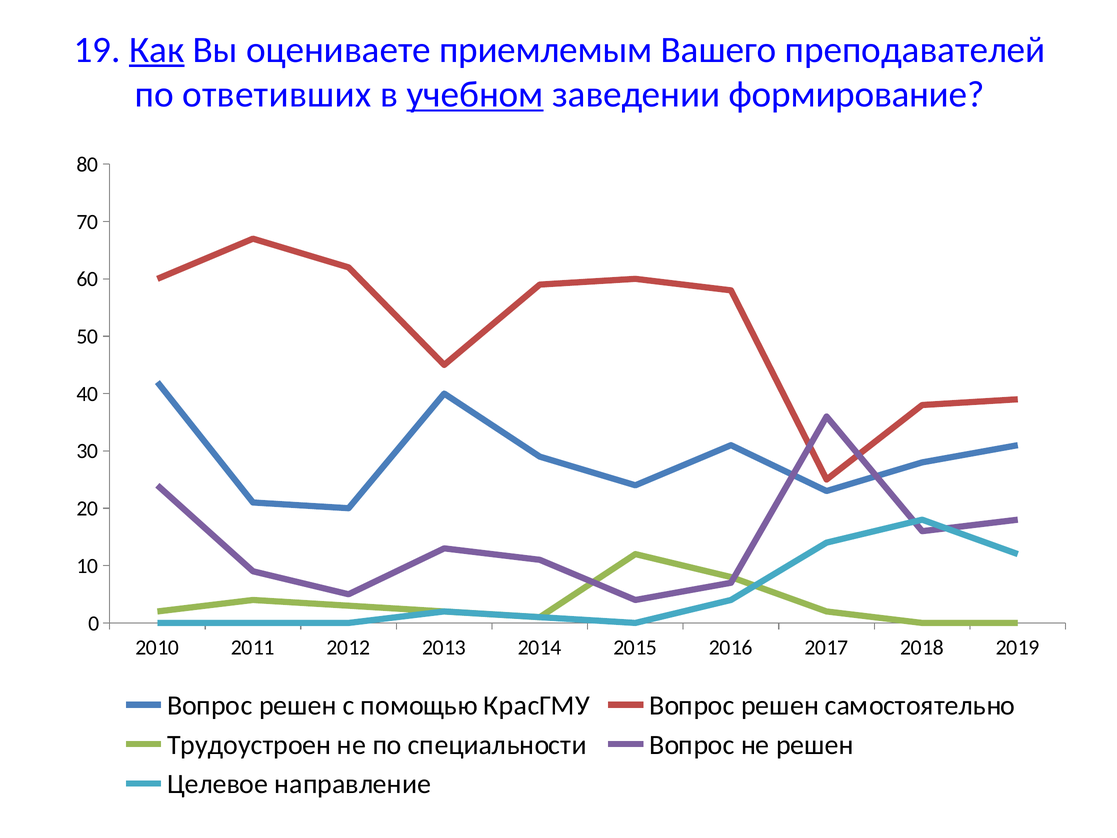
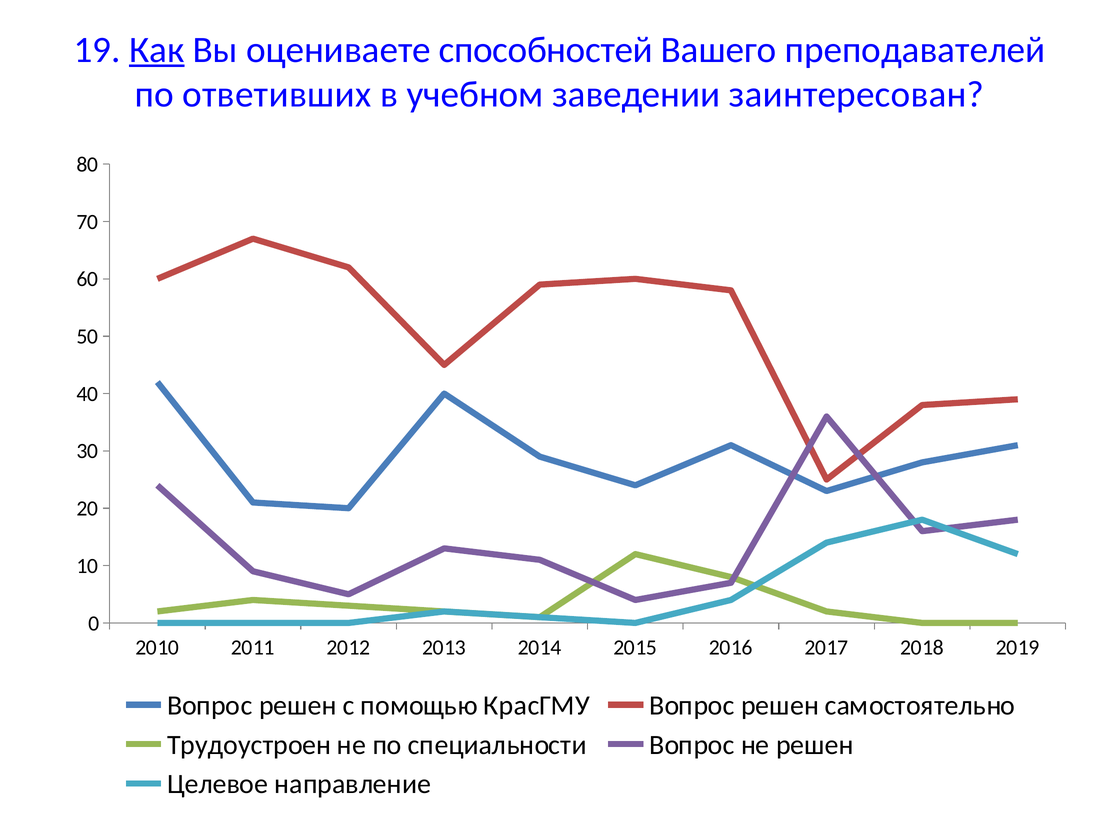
приемлемым: приемлемым -> способностей (546, 50)
учебном underline: present -> none (475, 94)
формирование: формирование -> заинтересован (856, 94)
